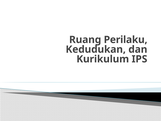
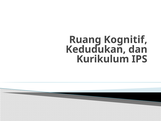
Perilaku: Perilaku -> Kognitif (126, 40)
